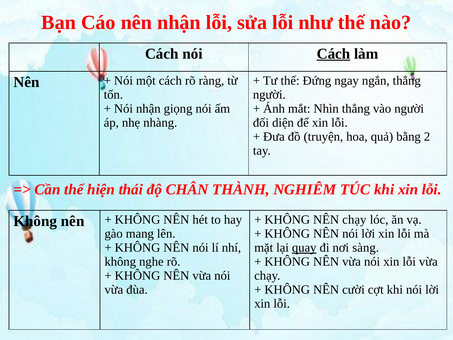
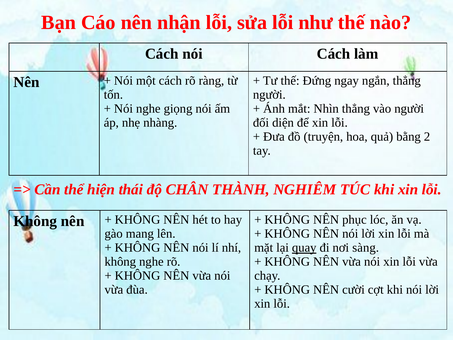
Cách underline: present -> none (334, 54)
Nói nhận: nhận -> nghe (148, 109)
NÊN chạy: chạy -> phục (354, 220)
